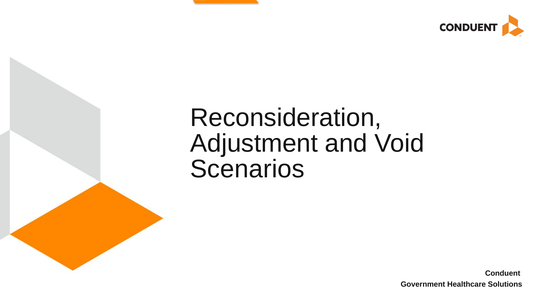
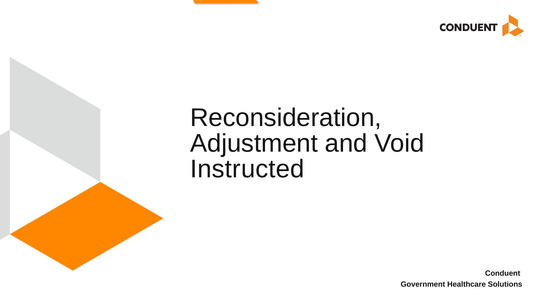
Scenarios: Scenarios -> Instructed (247, 169)
